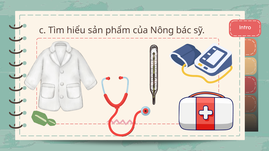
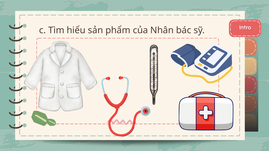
Nông: Nông -> Nhân (162, 30)
